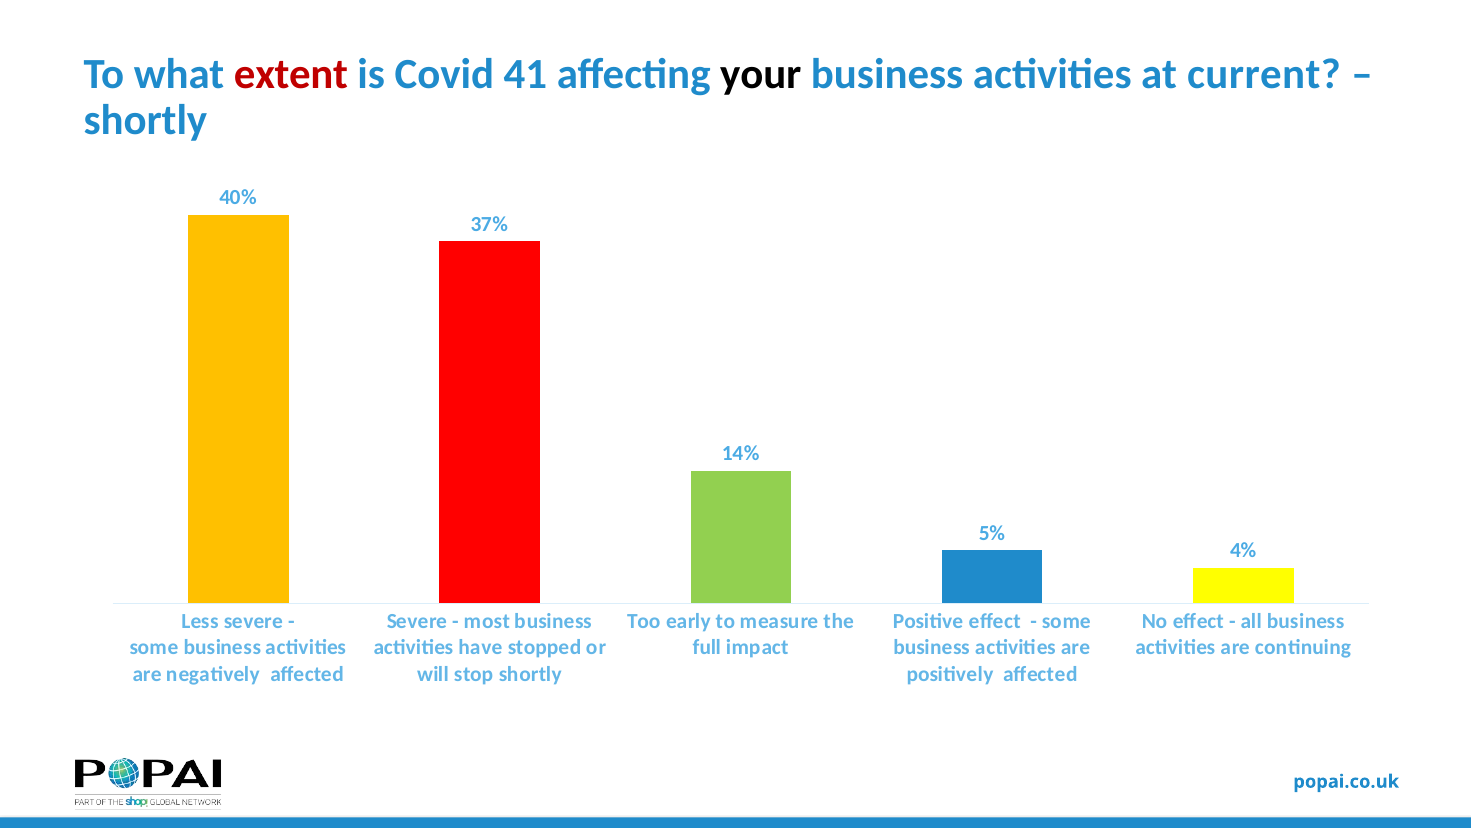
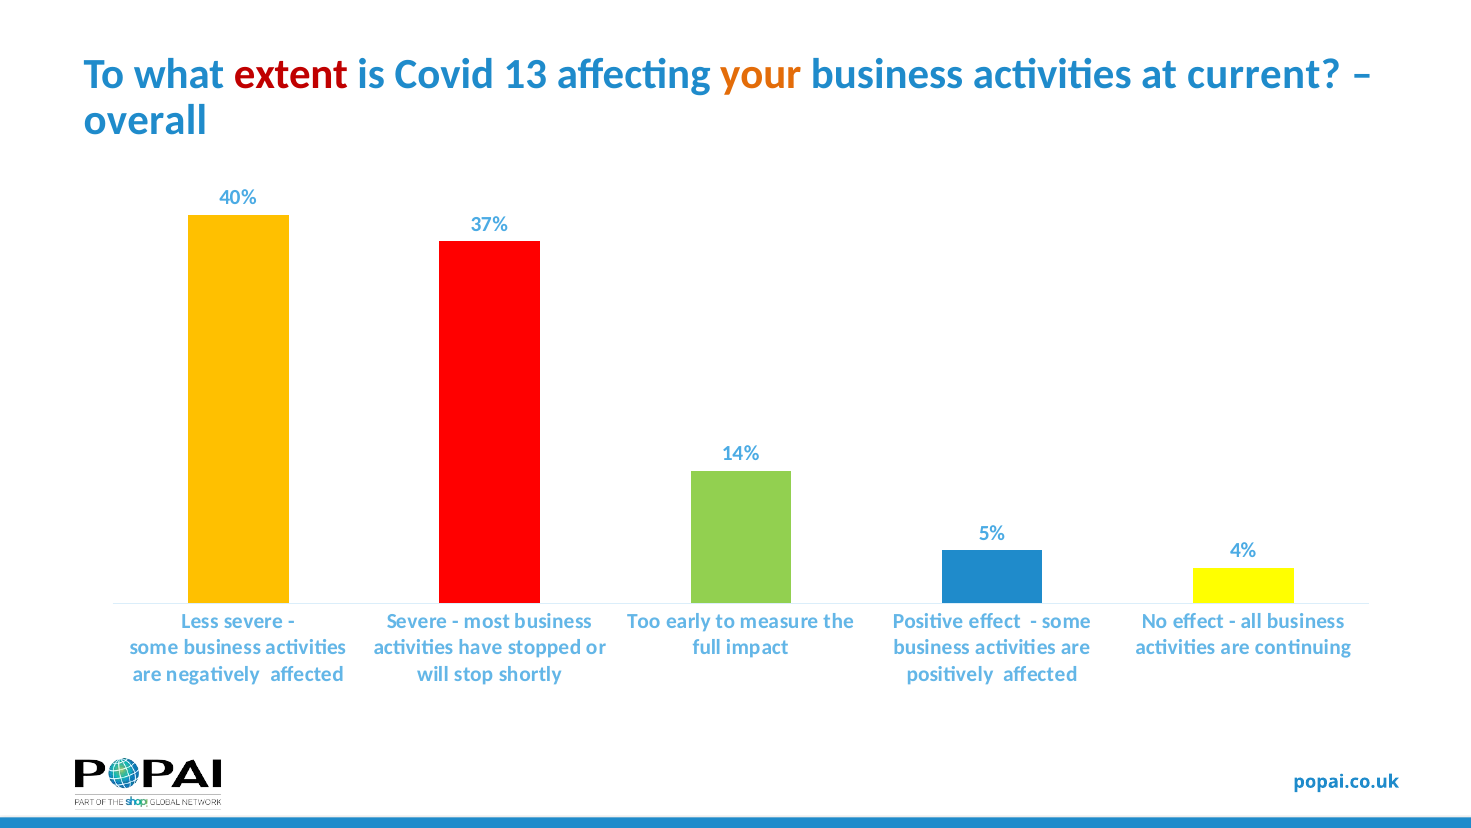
41: 41 -> 13 (525, 74)
your colour: black -> orange (761, 74)
shortly: shortly -> overall (145, 121)
